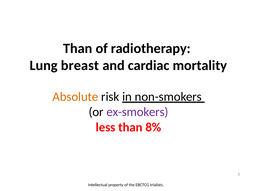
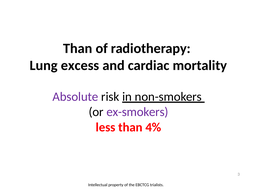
breast: breast -> excess (80, 65)
Absolute colour: orange -> purple (75, 97)
8%: 8% -> 4% (153, 127)
